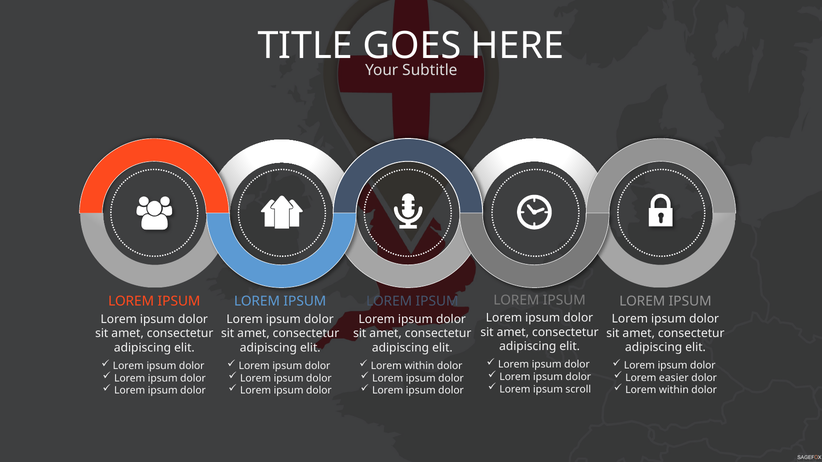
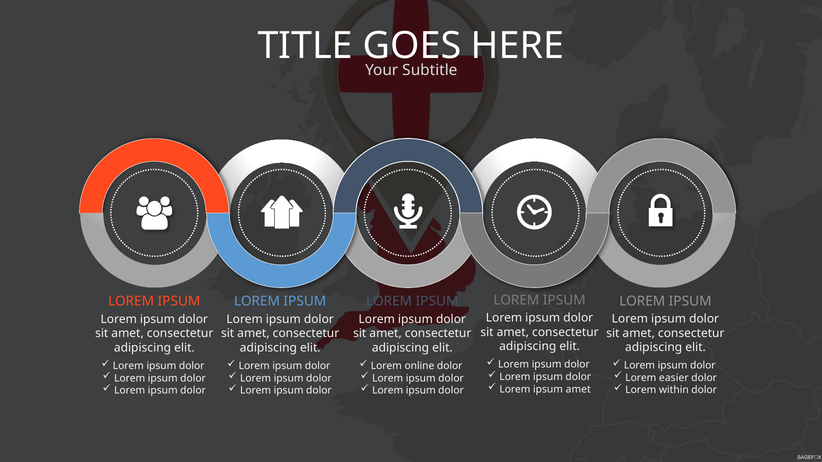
within: within -> online (419, 366)
ipsum scroll: scroll -> amet (578, 389)
